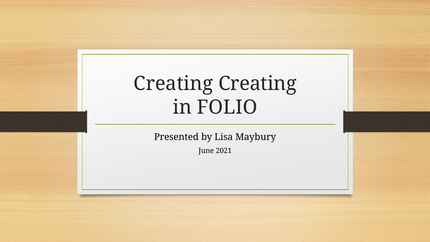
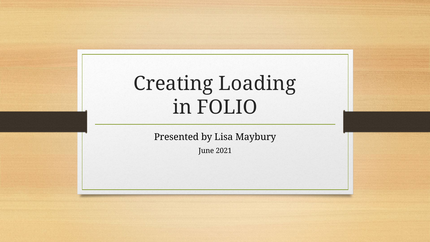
Creating Creating: Creating -> Loading (257, 84)
